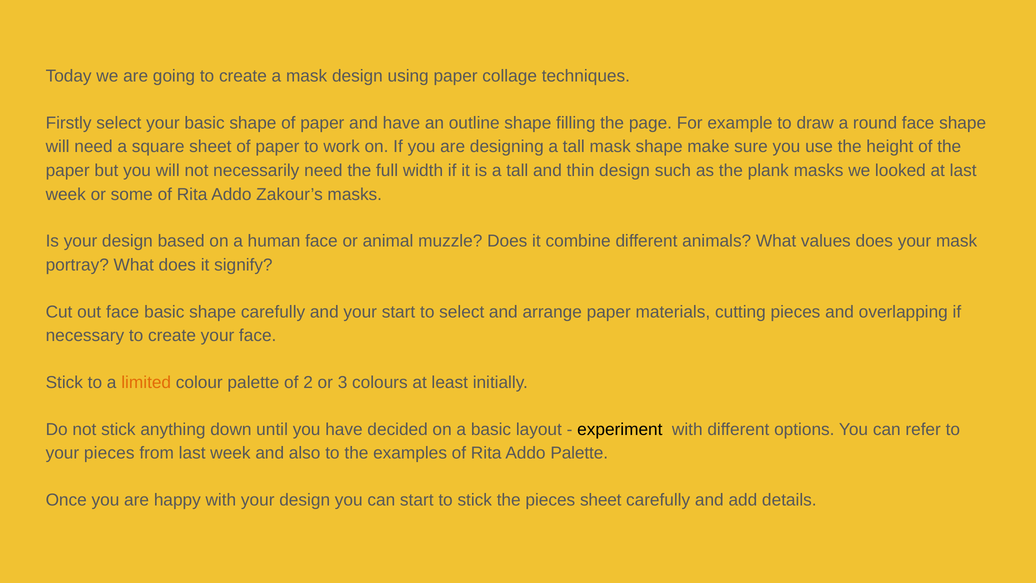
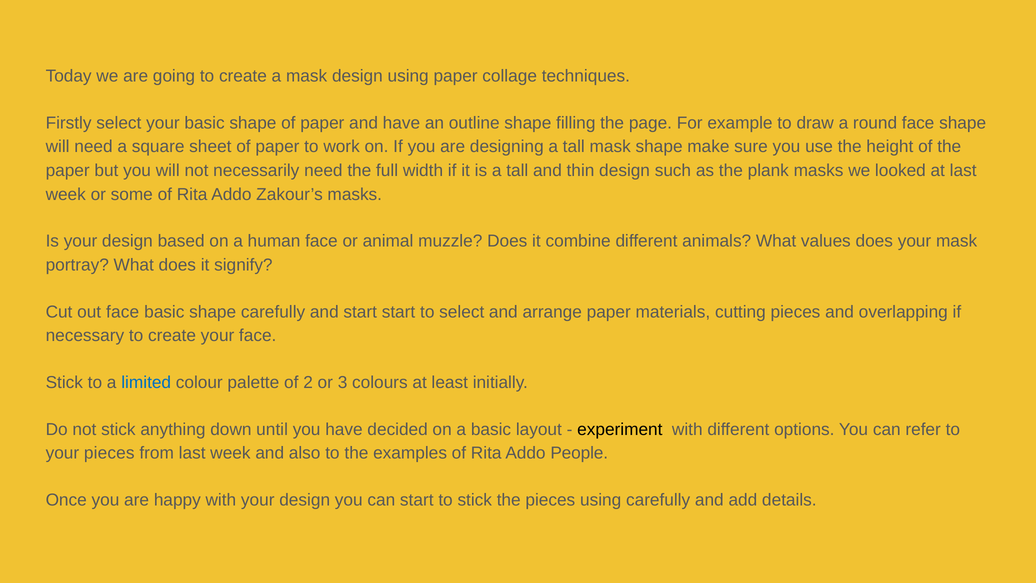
and your: your -> start (360, 312)
limited colour: orange -> blue (146, 382)
Addo Palette: Palette -> People (579, 453)
pieces sheet: sheet -> using (601, 500)
